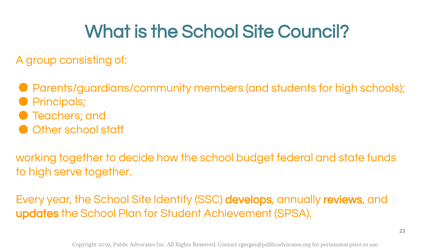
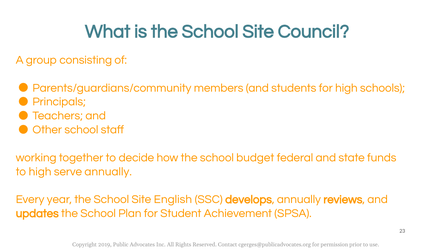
serve together: together -> annually (108, 171)
Identify: Identify -> English (173, 199)
